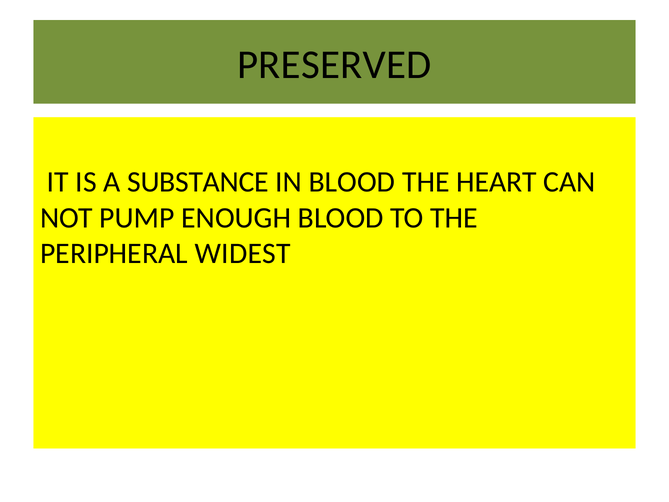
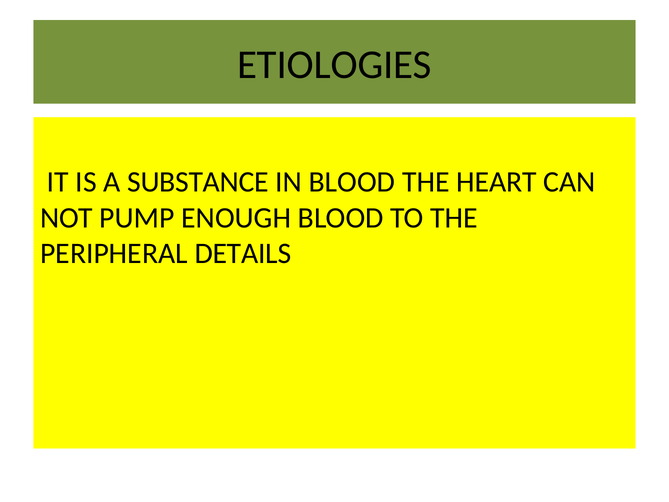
PRESERVED: PRESERVED -> ETIOLOGIES (334, 65)
WIDEST: WIDEST -> DETAILS (243, 253)
